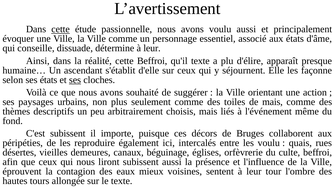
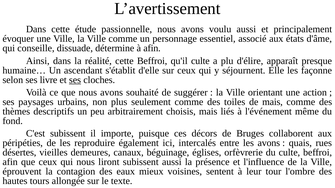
cette underline: present -> none (61, 29)
détermine à leur: leur -> afin (152, 48)
qu'il texte: texte -> culte (200, 61)
ses états: états -> livre (49, 80)
les voulu: voulu -> avons (269, 143)
